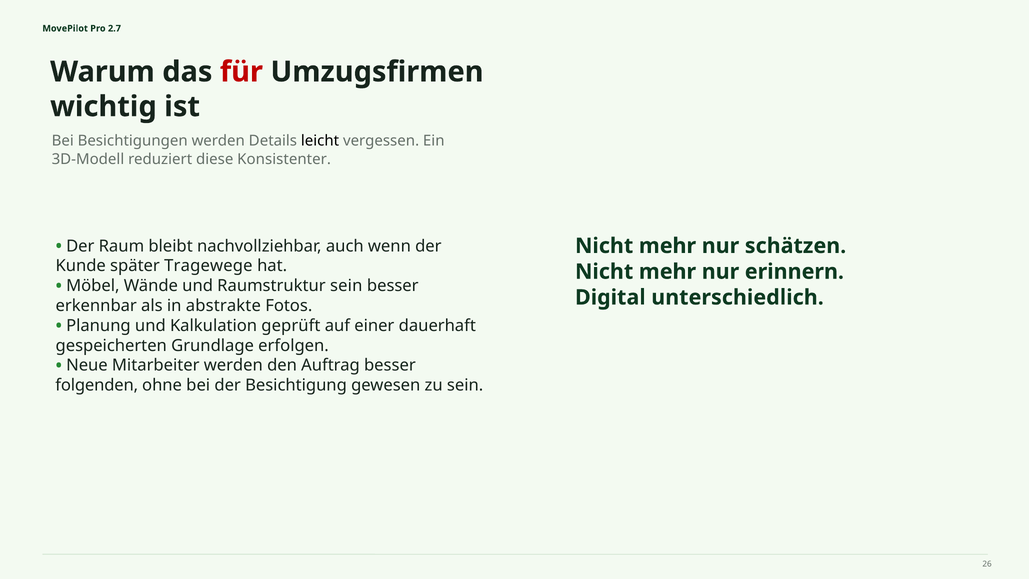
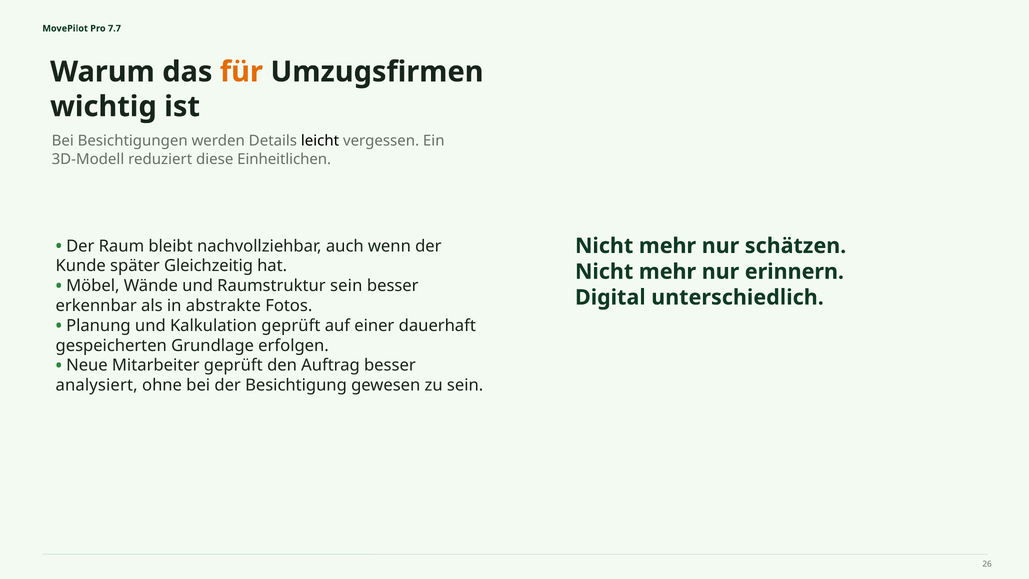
2.7: 2.7 -> 7.7 (114, 28)
für colour: red -> orange (241, 72)
Konsistenter: Konsistenter -> Einheitlichen (284, 159)
Tragewege: Tragewege -> Gleichzeitig (209, 266)
Mitarbeiter werden: werden -> geprüft (233, 365)
folgenden: folgenden -> analysiert (97, 385)
